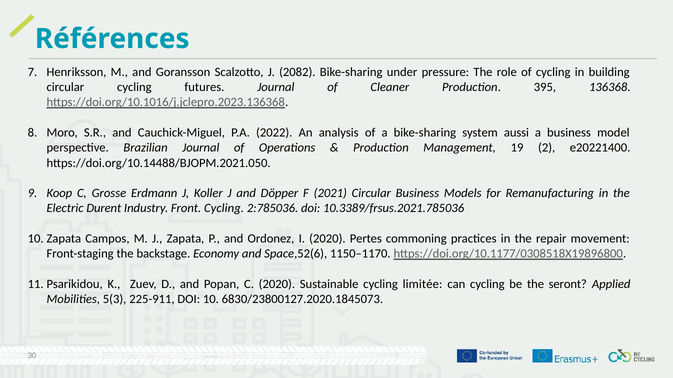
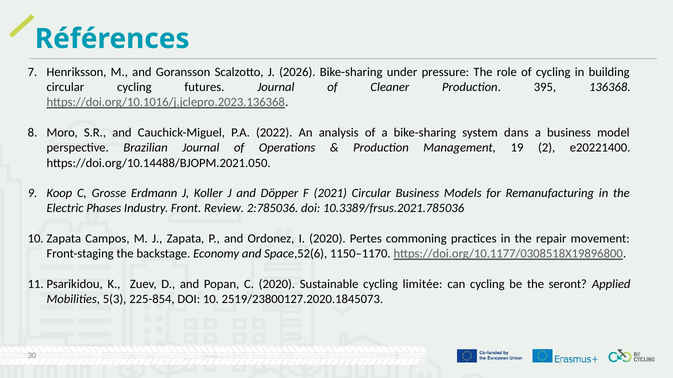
2082: 2082 -> 2026 (297, 72)
aussi: aussi -> dans (516, 133)
Durent: Durent -> Phases (104, 209)
Front Cycling: Cycling -> Review (224, 209)
225-911: 225-911 -> 225-854 (152, 300)
6830/23800127.2020.1845073: 6830/23800127.2020.1845073 -> 2519/23800127.2020.1845073 (302, 300)
